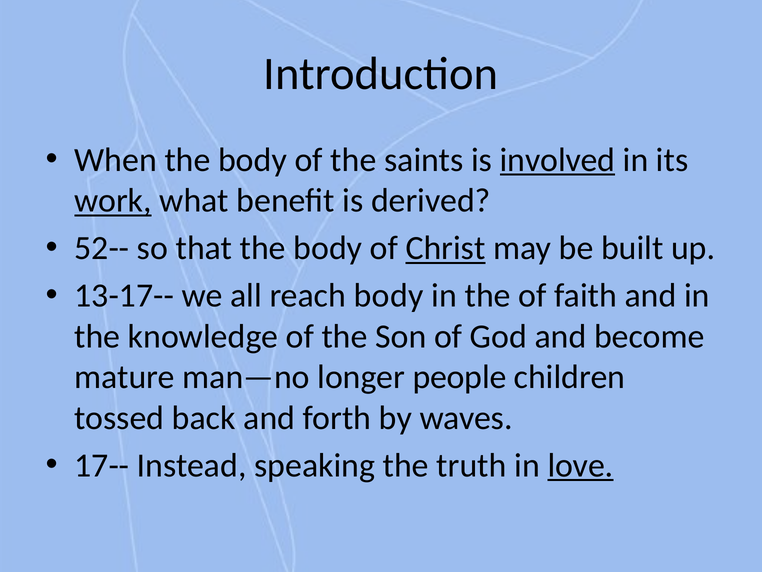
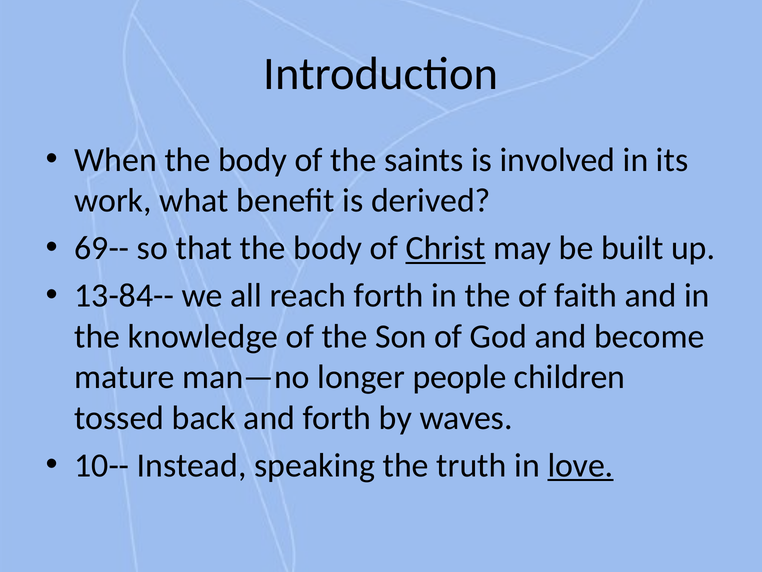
involved underline: present -> none (558, 160)
work underline: present -> none (113, 201)
52--: 52-- -> 69-- (102, 248)
13-17--: 13-17-- -> 13-84-- (124, 295)
reach body: body -> forth (389, 295)
17--: 17-- -> 10-- (102, 465)
